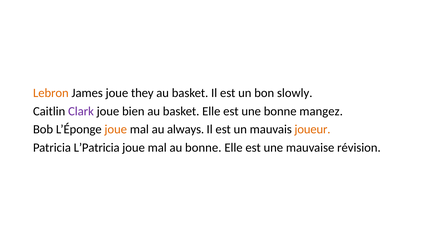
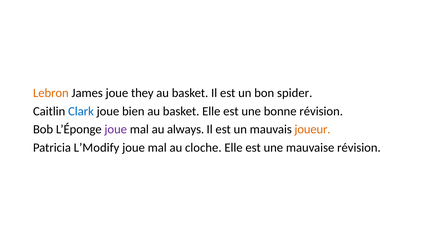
slowly: slowly -> spider (295, 93)
Clark colour: purple -> blue (81, 111)
bonne mangez: mangez -> révision (321, 111)
joue colour: orange -> purple (116, 129)
L’Patricia: L’Patricia -> L’Modify (97, 147)
au bonne: bonne -> cloche (203, 147)
